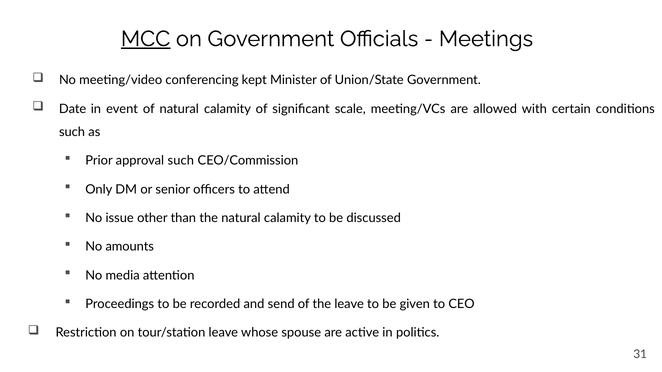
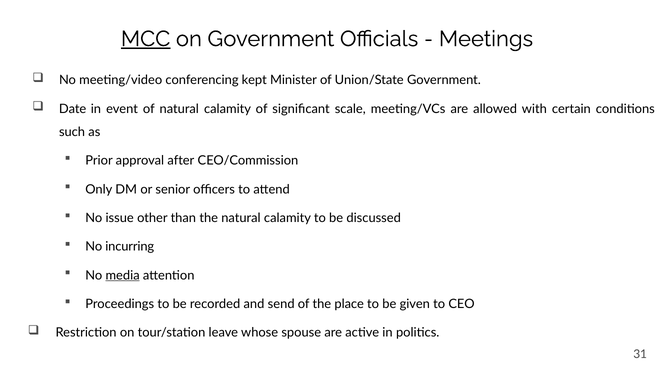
approval such: such -> after (181, 161)
amounts: amounts -> incurring (130, 247)
media underline: none -> present (123, 276)
the leave: leave -> place (349, 304)
